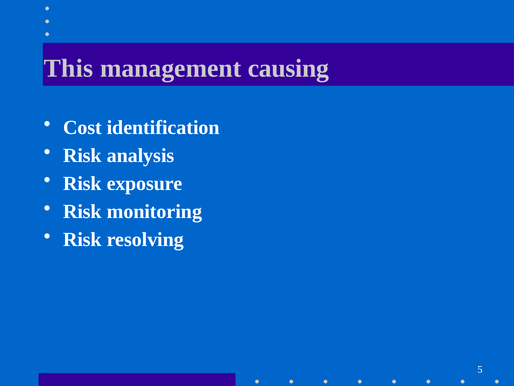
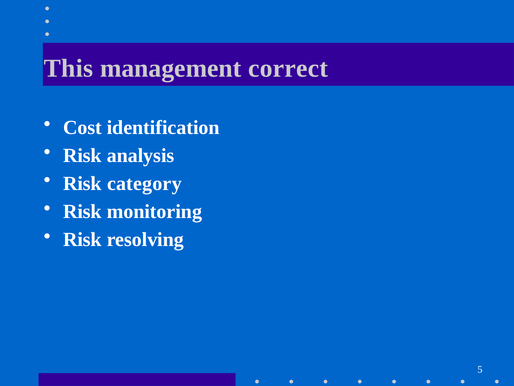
causing: causing -> correct (288, 68)
exposure: exposure -> category (144, 183)
